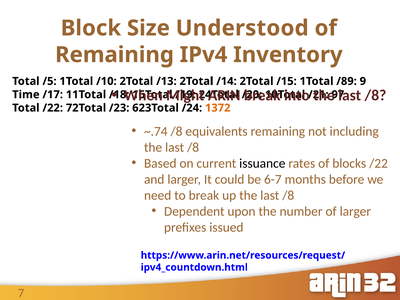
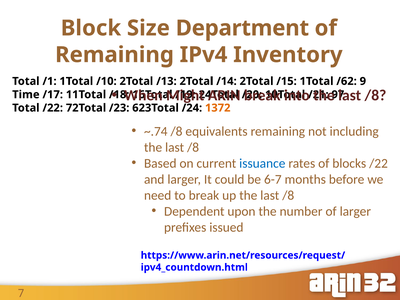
Understood: Understood -> Department (242, 28)
/5: /5 -> /1 (50, 81)
/89: /89 -> /62 (347, 81)
issuance colour: black -> blue (262, 163)
